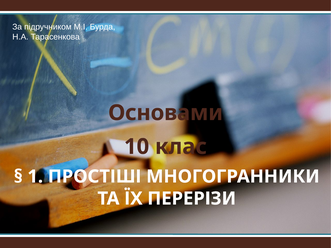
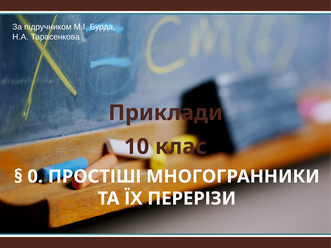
Основами: Основами -> Приклади (166, 113)
1: 1 -> 0 (35, 177)
